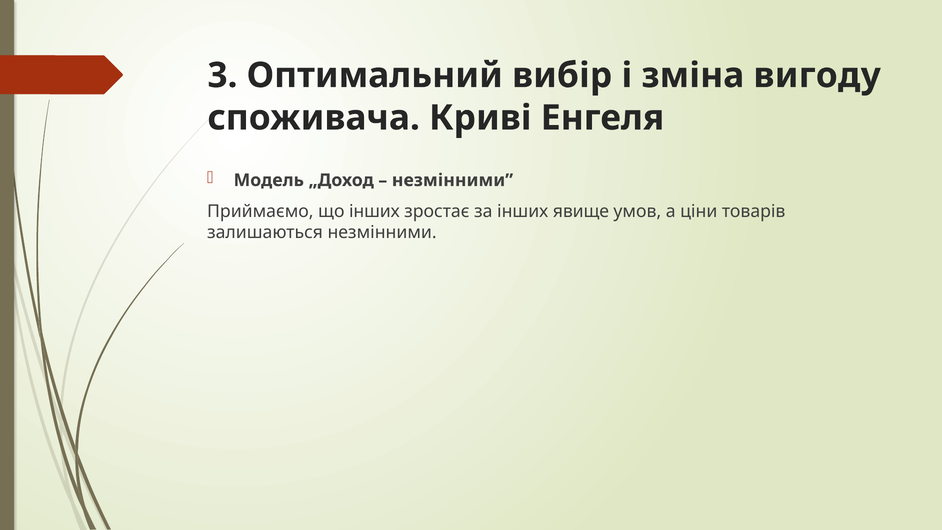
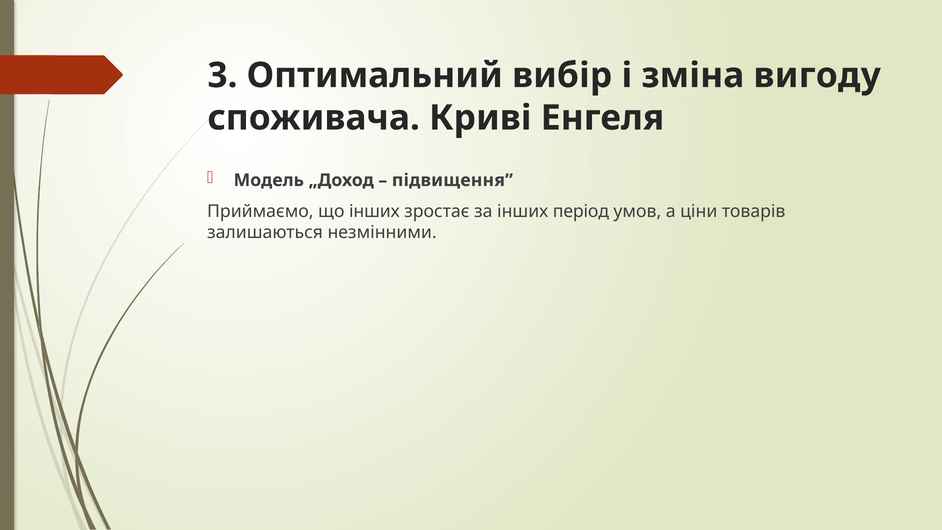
незмінними: незмінними -> підвищення (452, 180)
явище: явище -> період (581, 211)
